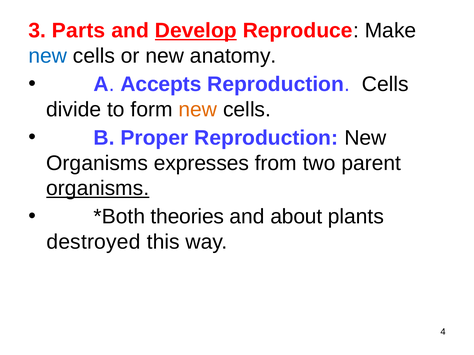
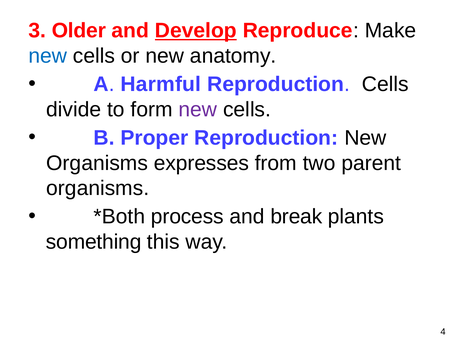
Parts: Parts -> Older (79, 31)
Accepts: Accepts -> Harmful (161, 84)
new colour: orange -> purple (198, 110)
organisms underline: present -> none (98, 189)
theories: theories -> process (187, 217)
about: about -> break (296, 217)
destroyed: destroyed -> something (94, 242)
